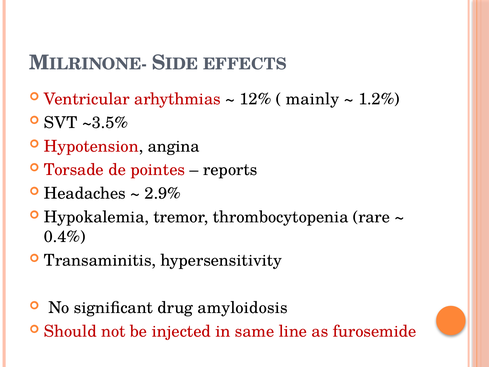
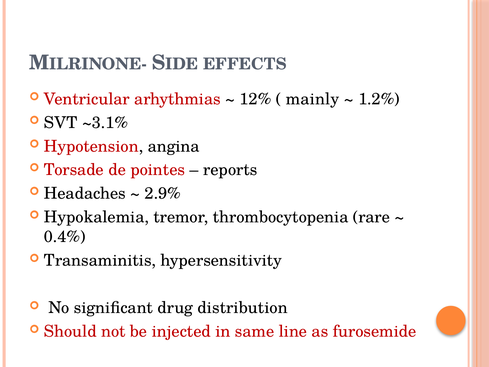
~3.5%: ~3.5% -> ~3.1% (105, 123)
amyloidosis: amyloidosis -> distribution (243, 308)
